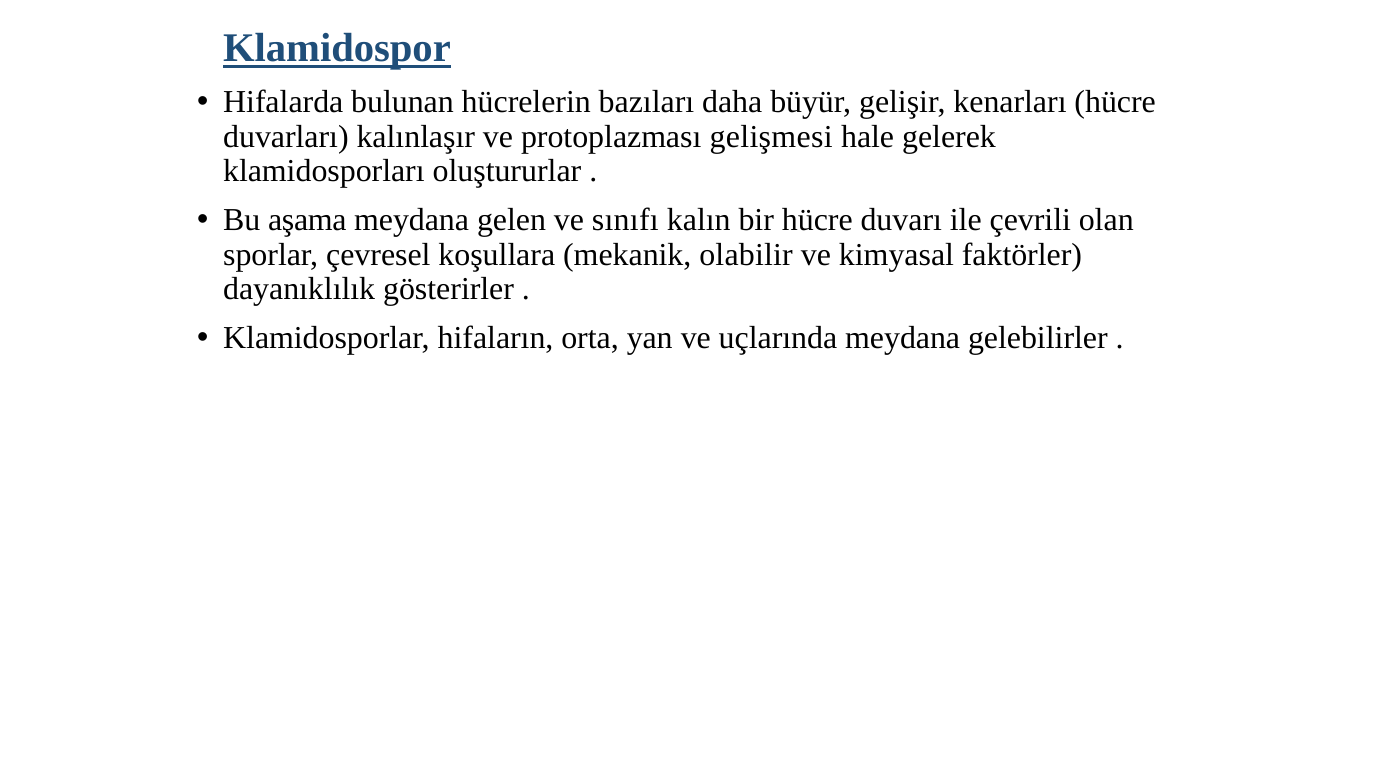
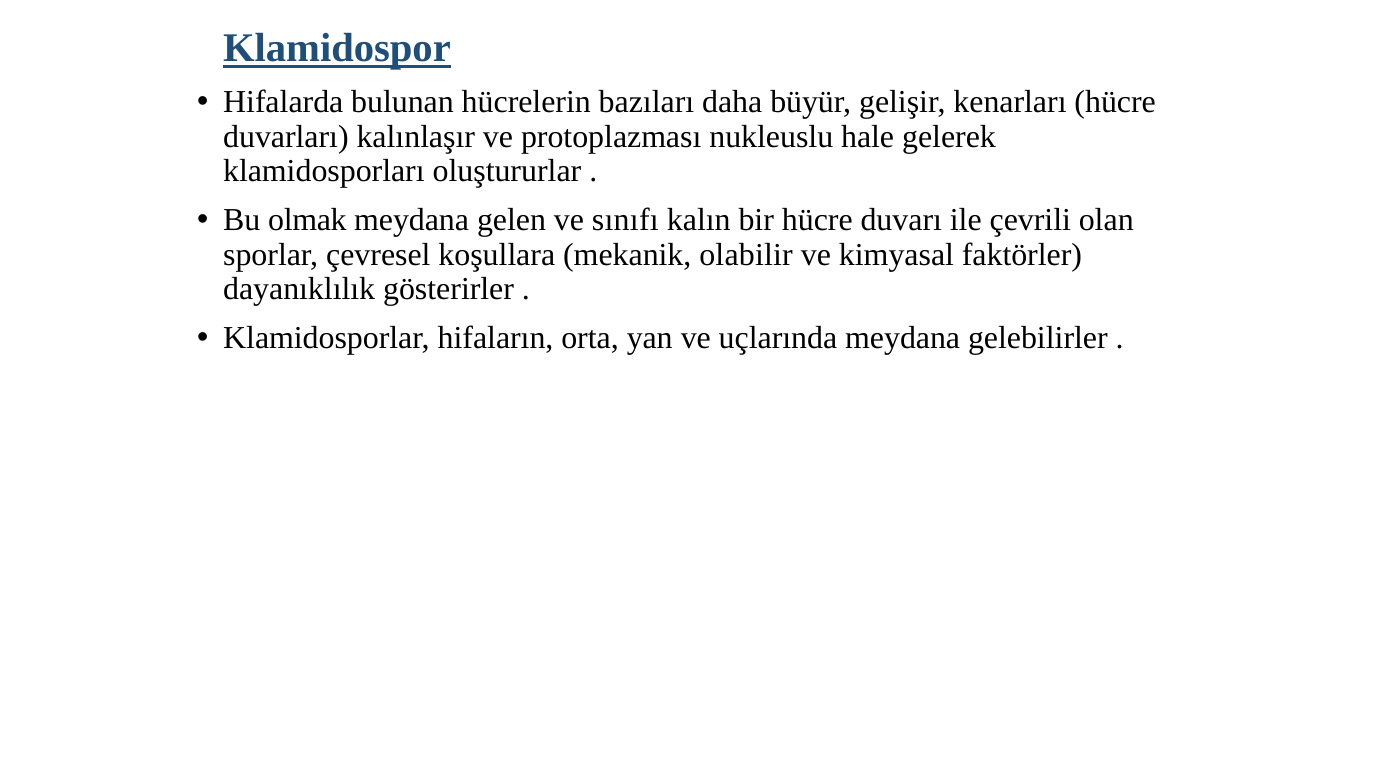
gelişmesi: gelişmesi -> nukleuslu (771, 137)
aşama: aşama -> olmak (307, 220)
